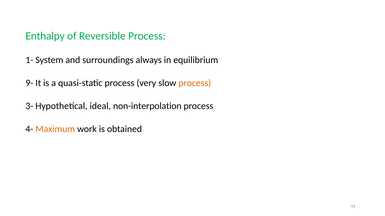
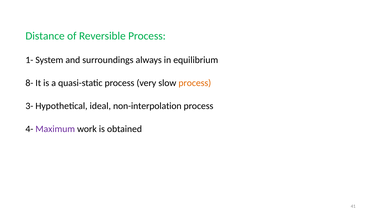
Enthalpy: Enthalpy -> Distance (45, 36)
9-: 9- -> 8- (29, 83)
Maximum colour: orange -> purple (55, 129)
